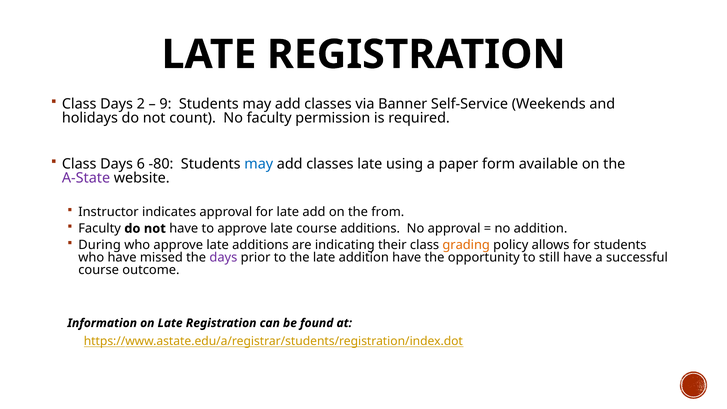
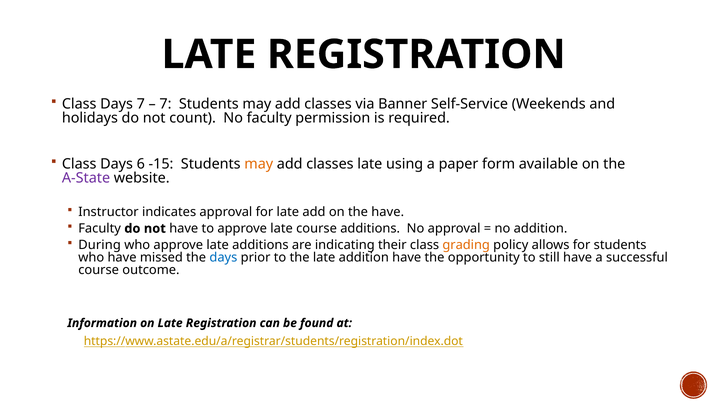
Days 2: 2 -> 7 (141, 104)
9: 9 -> 7 (165, 104)
-80: -80 -> -15 (161, 164)
may colour: blue -> orange (259, 164)
the from: from -> have (388, 212)
days colour: purple -> blue (223, 258)
